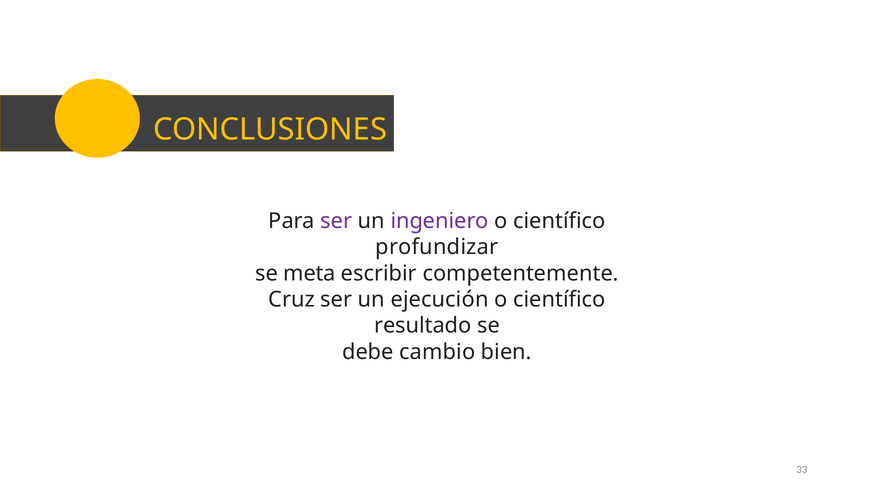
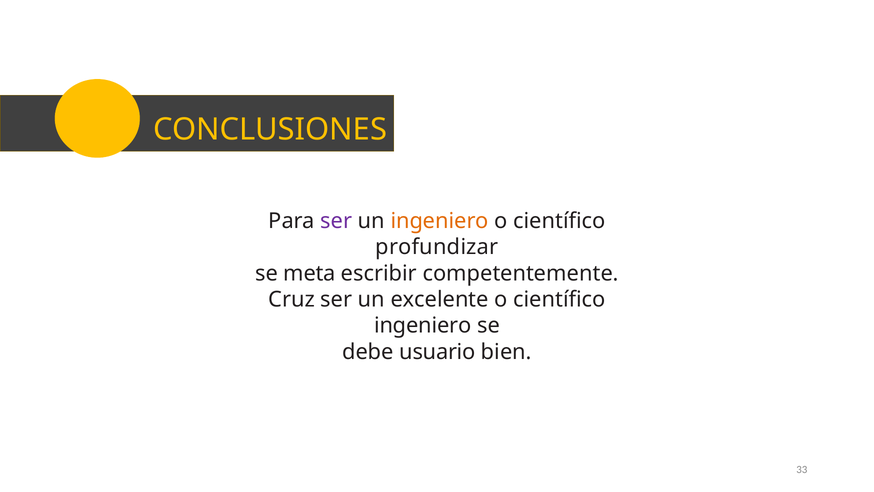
ingeniero colour: purple -> orange (440, 221)
ejecución: ejecución -> excelente (440, 299)
resultado: resultado -> ingeniero (423, 326)
cambio: cambio -> usuario (437, 352)
